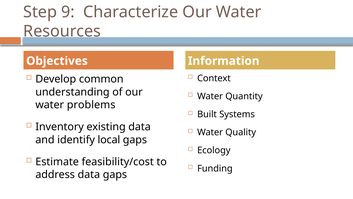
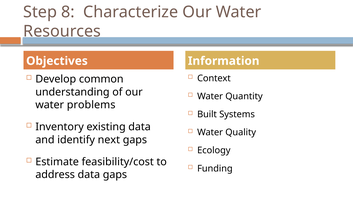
9: 9 -> 8 (68, 12)
local: local -> next (109, 139)
